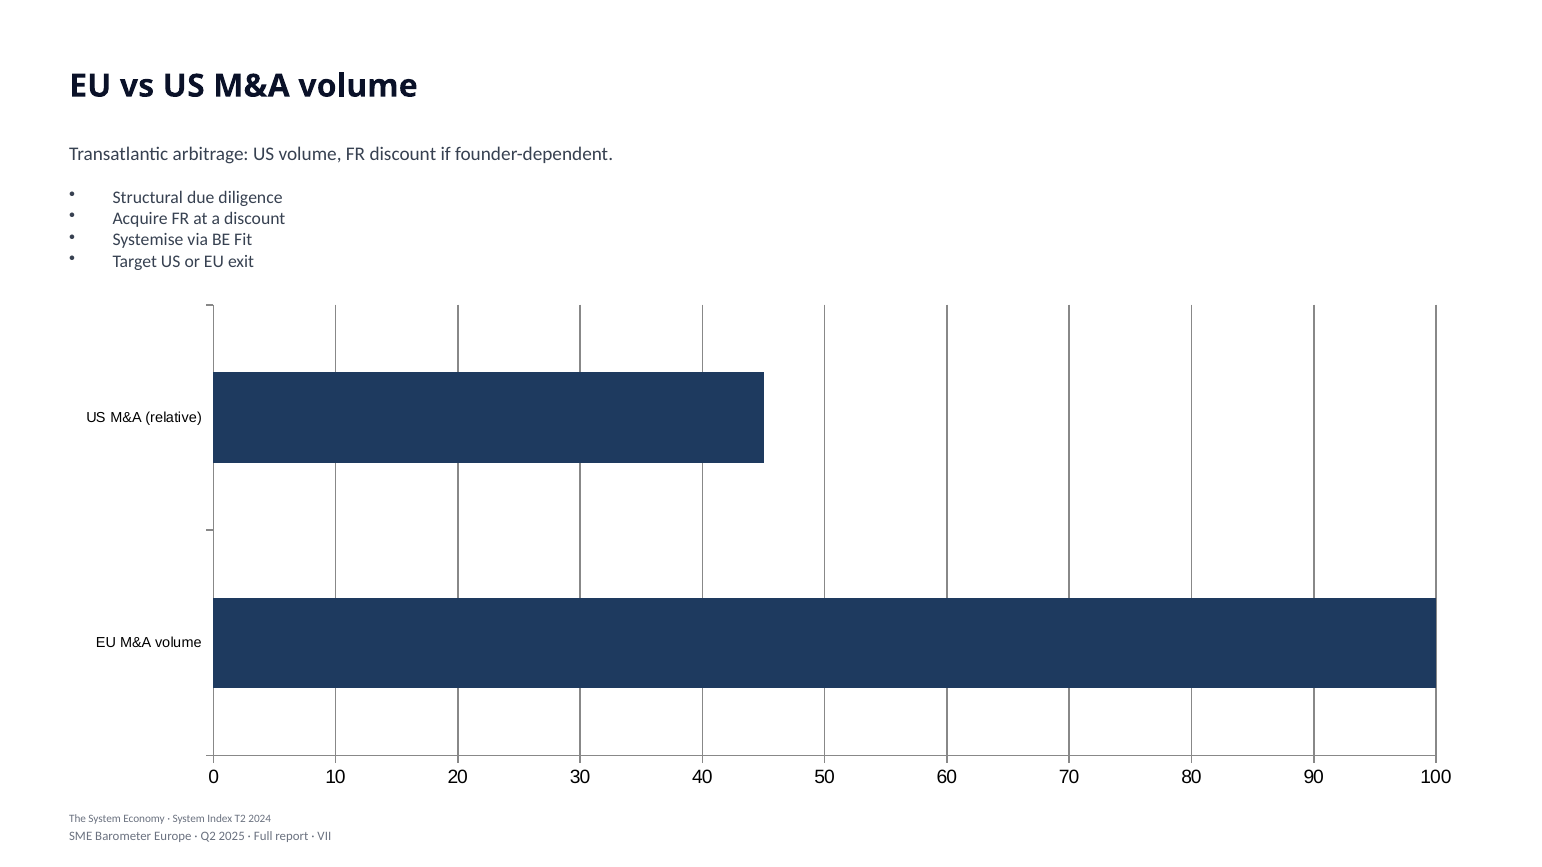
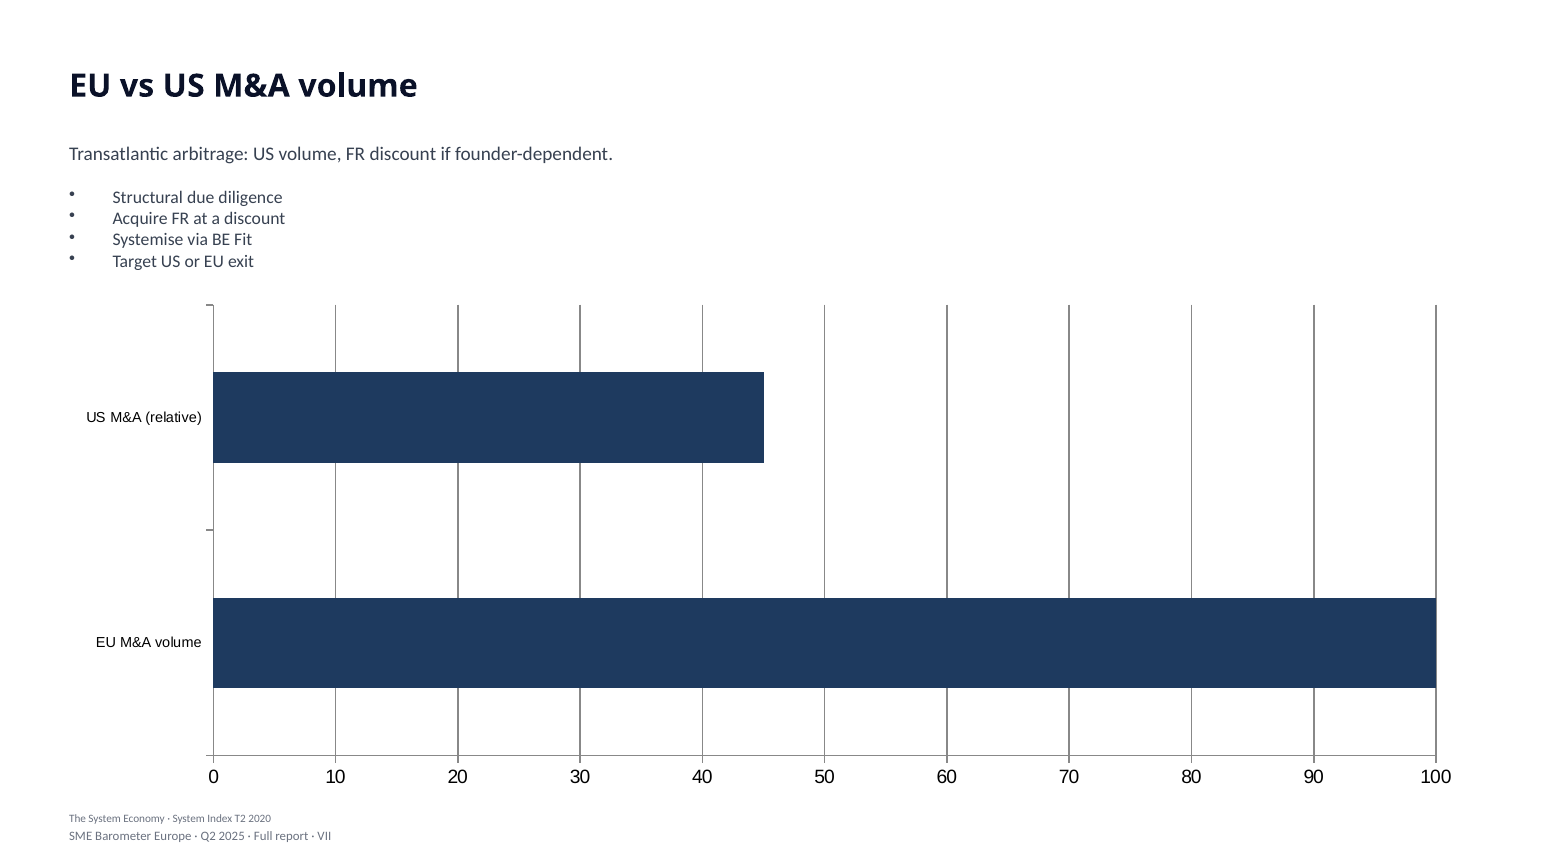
2024: 2024 -> 2020 (260, 819)
